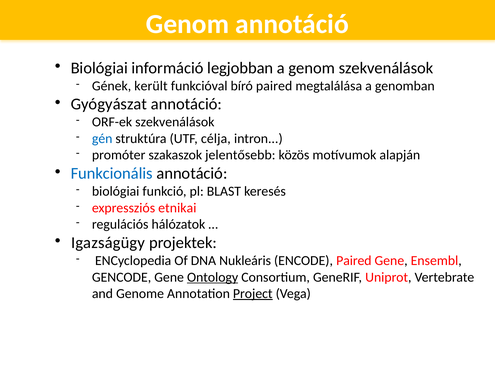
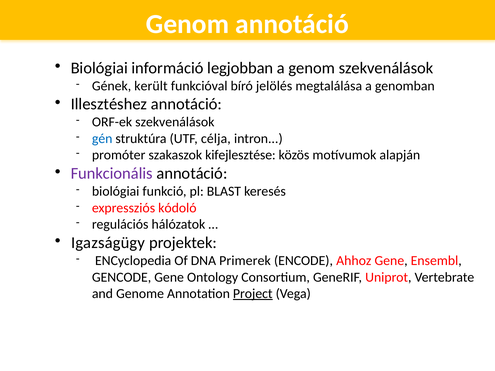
bíró paired: paired -> jelölés (274, 86)
Gyógyászat: Gyógyászat -> Illesztéshez (109, 104)
jelentősebb: jelentősebb -> kifejlesztése (240, 155)
Funkcionális colour: blue -> purple (112, 174)
etnikai: etnikai -> kódoló (177, 208)
Nukleáris: Nukleáris -> Primerek (245, 261)
ENCODE Paired: Paired -> Ahhoz (354, 261)
Ontology underline: present -> none (213, 277)
